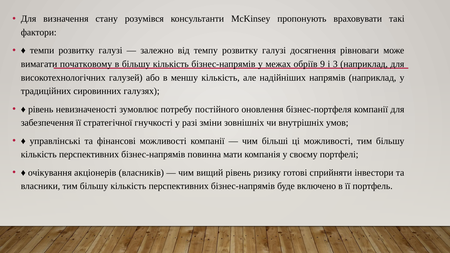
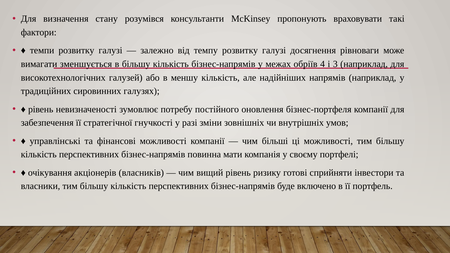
початковому: початковому -> зменшується (86, 64)
9: 9 -> 4 (323, 64)
